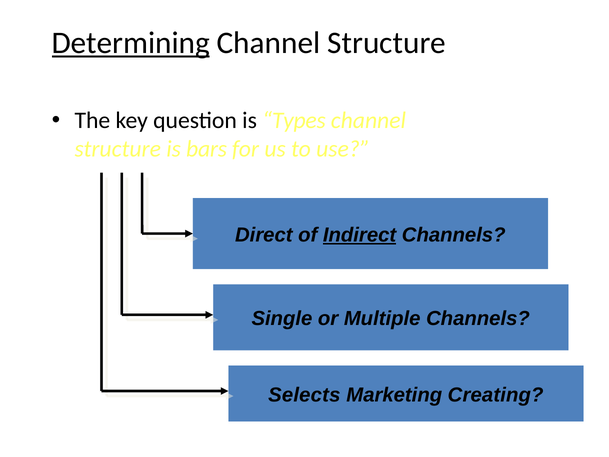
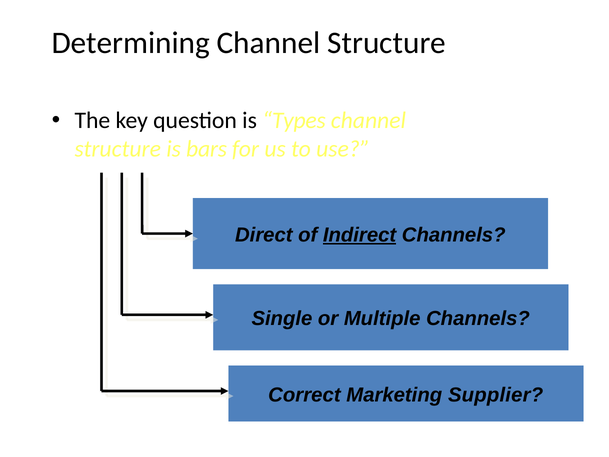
Determining underline: present -> none (131, 43)
Selects: Selects -> Correct (304, 395)
Creating: Creating -> Supplier (496, 395)
